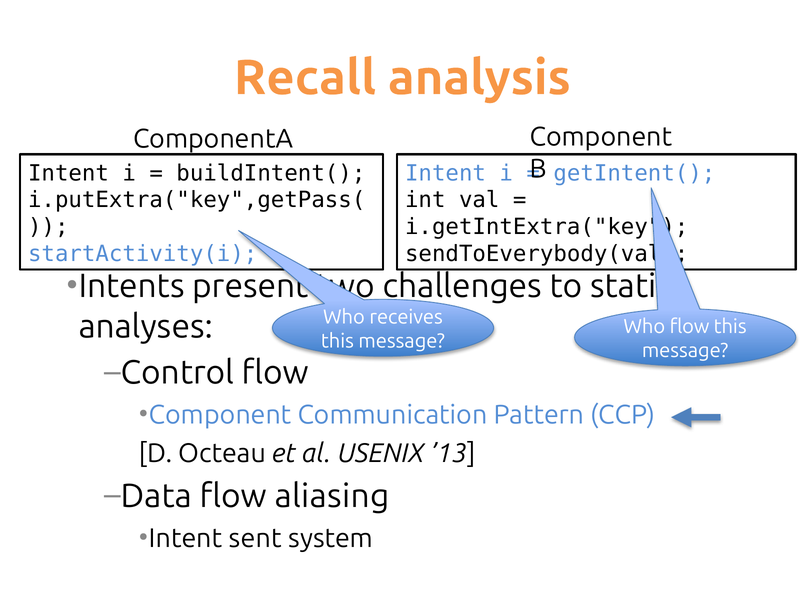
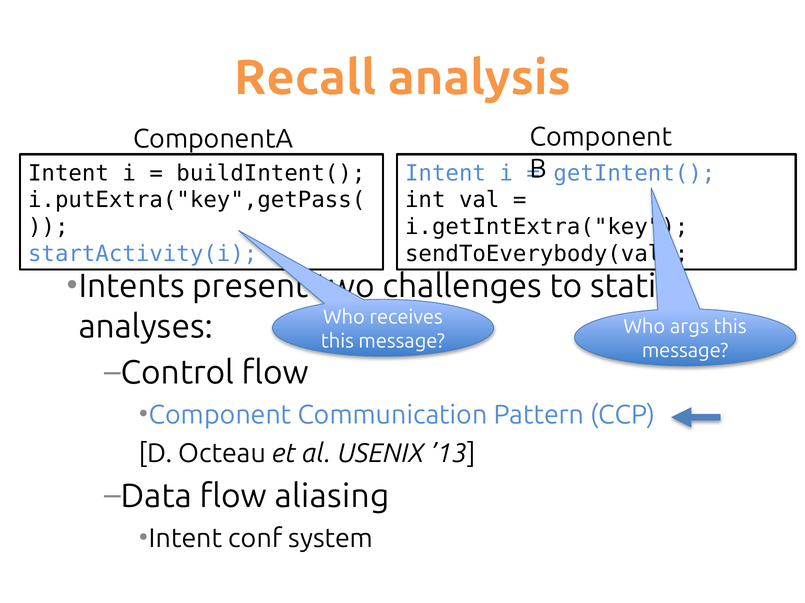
Who flow: flow -> args (689, 327)
sent: sent -> conf (255, 539)
